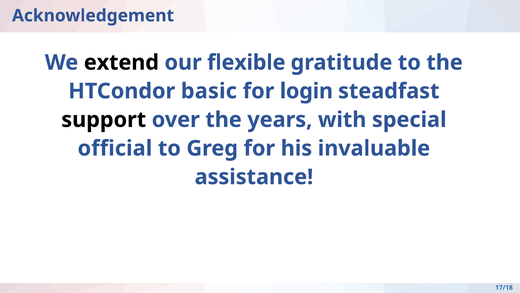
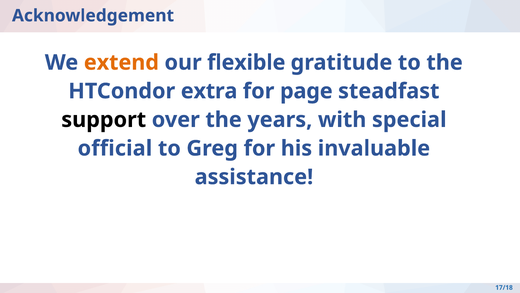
extend colour: black -> orange (121, 62)
basic: basic -> extra (209, 91)
login: login -> page (306, 91)
